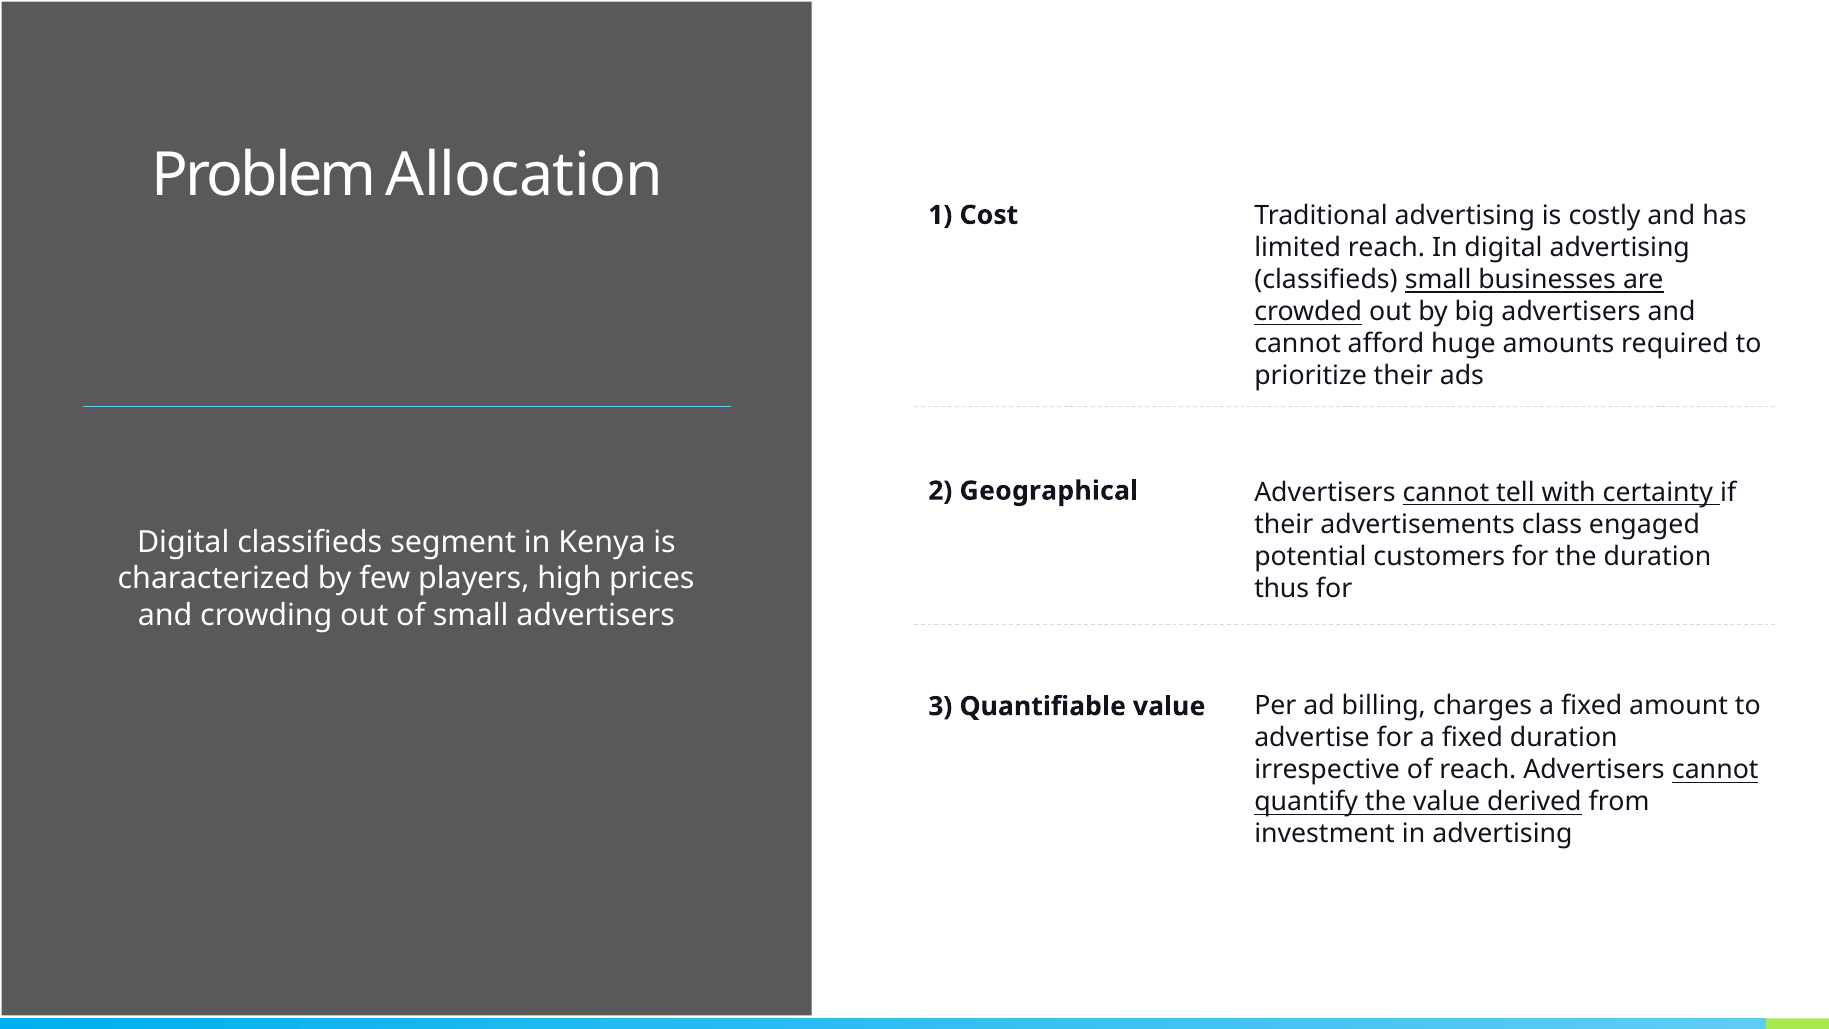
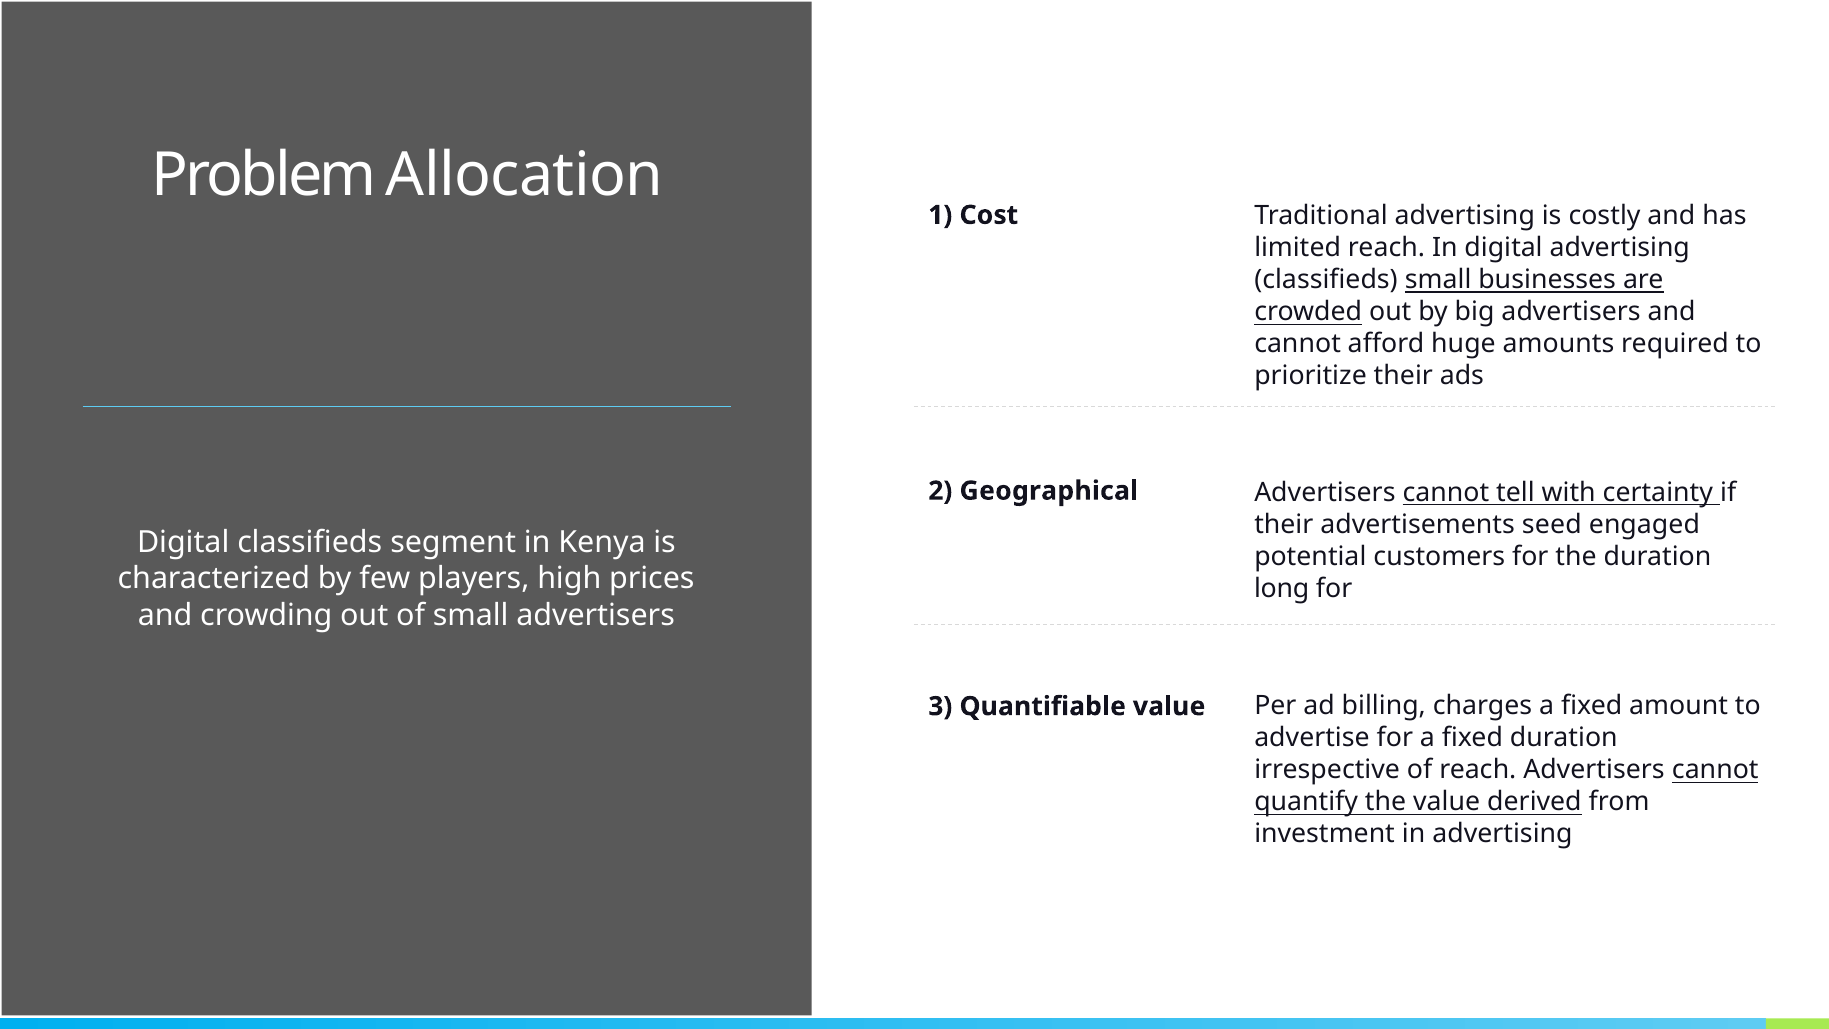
class: class -> seed (1552, 524)
thus: thus -> long (1282, 588)
